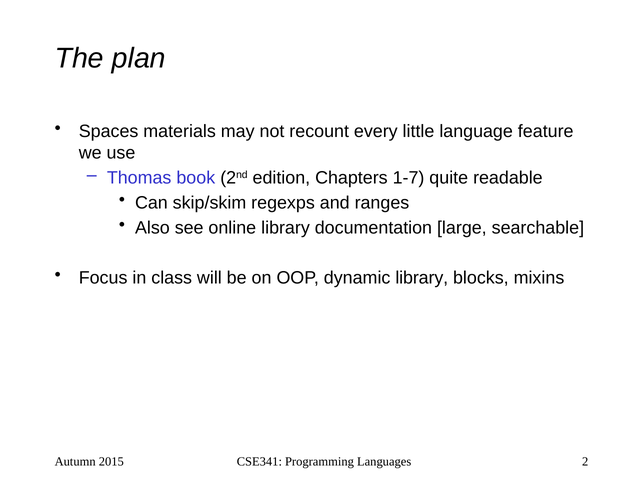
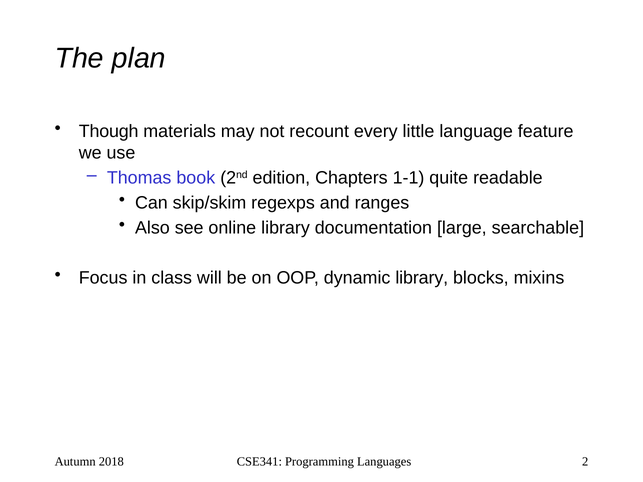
Spaces: Spaces -> Though (109, 131)
1-7: 1-7 -> 1-1 (409, 178)
2015: 2015 -> 2018 (111, 462)
